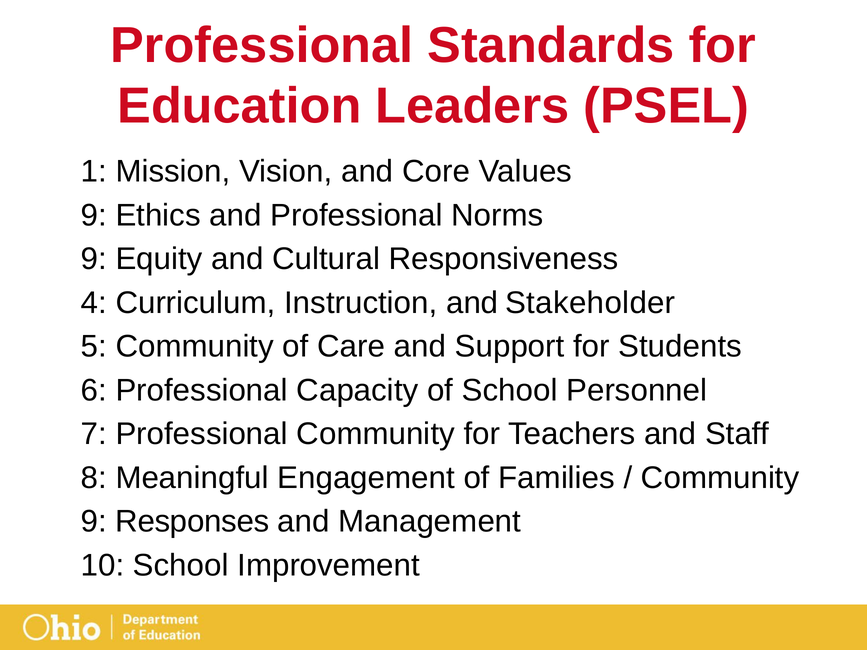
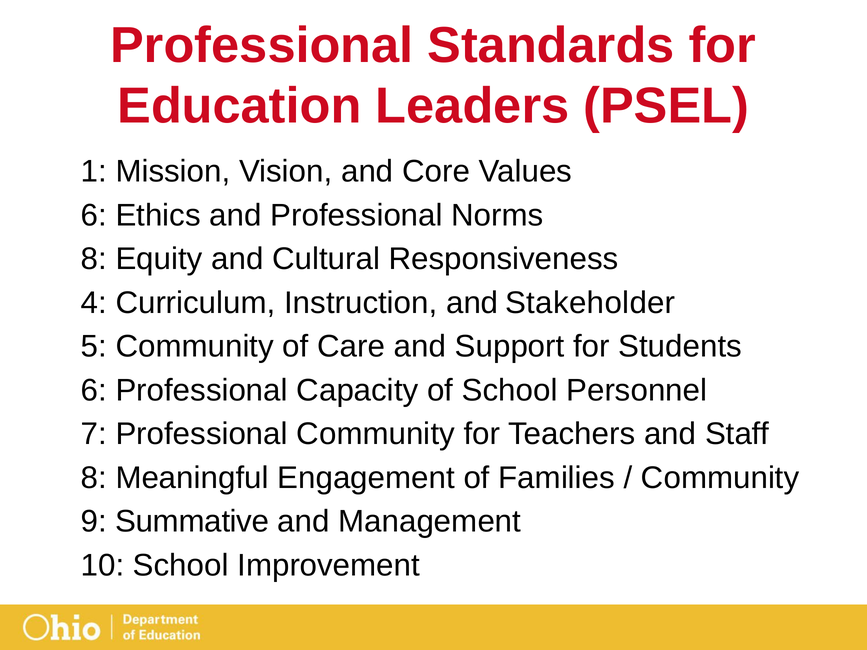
9: 9 -> 6 (94, 215)
9: 9 -> 8 (94, 259)
Responses: Responses -> Summative (192, 522)
